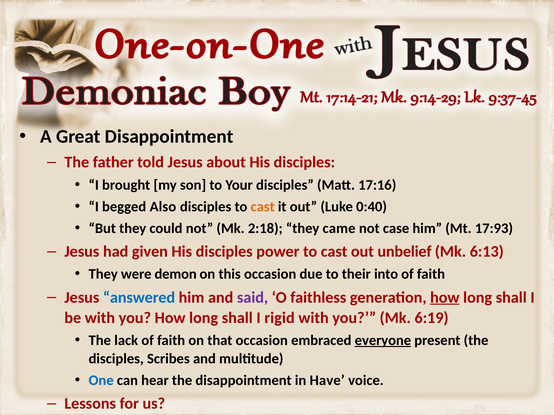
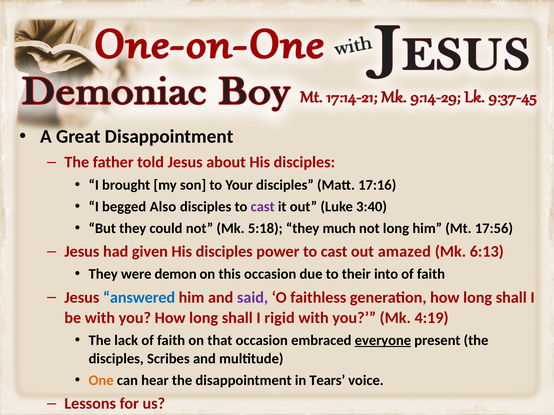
cast colour: orange -> purple (263, 207)
0:40: 0:40 -> 3:40 (372, 207)
2:18: 2:18 -> 5:18 (265, 229)
came: came -> much (339, 229)
not case: case -> long (396, 229)
17:93: 17:93 -> 17:56 (494, 229)
unbelief: unbelief -> amazed (404, 252)
how underline: present -> none (445, 298)
6:19: 6:19 -> 4:19 (432, 318)
One colour: blue -> orange (101, 381)
Have: Have -> Tears (327, 381)
